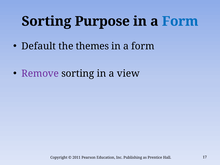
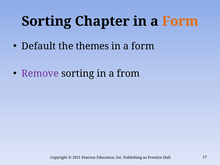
Purpose: Purpose -> Chapter (102, 21)
Form colour: blue -> orange (180, 21)
view: view -> from (128, 74)
